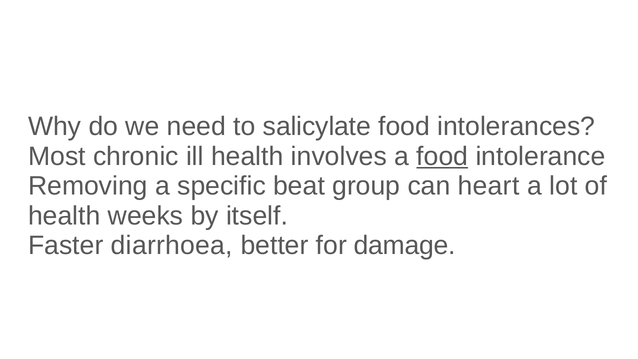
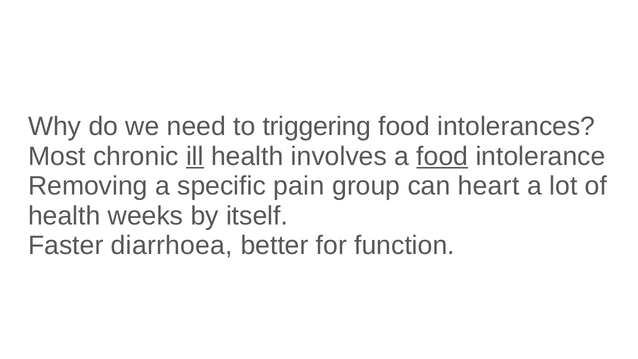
salicylate: salicylate -> triggering (317, 127)
ill underline: none -> present (195, 156)
beat: beat -> pain (299, 186)
damage: damage -> function (405, 245)
